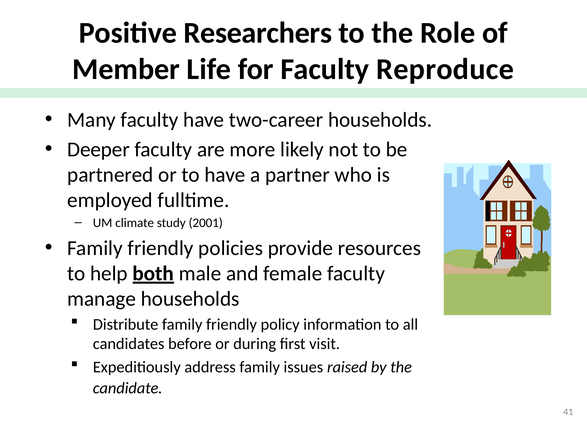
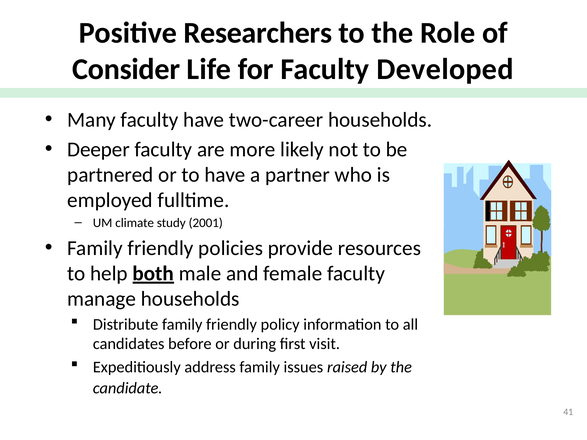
Member: Member -> Consider (126, 69)
Reproduce: Reproduce -> Developed (445, 69)
